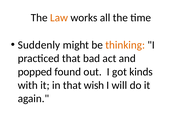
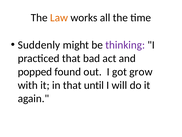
thinking colour: orange -> purple (125, 45)
kinds: kinds -> grow (141, 72)
wish: wish -> until (94, 85)
